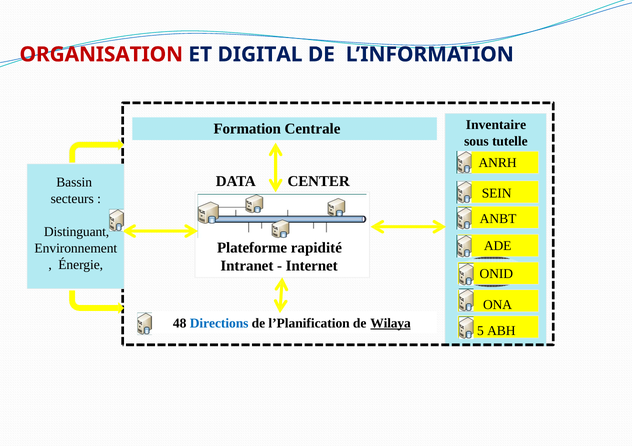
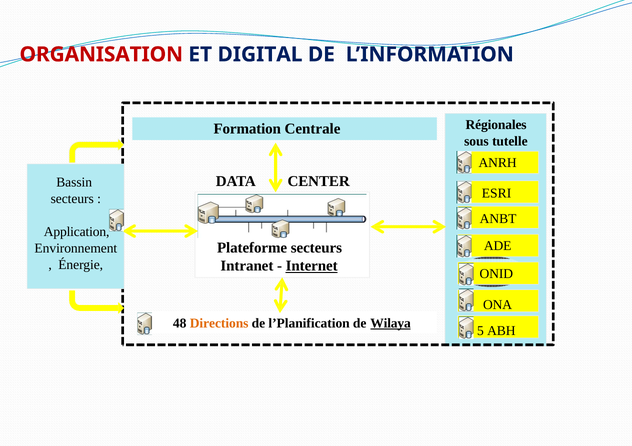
Inventaire: Inventaire -> Régionales (496, 125)
SEIN: SEIN -> ESRI (497, 194)
Distinguant: Distinguant -> Application (77, 232)
Plateforme rapidité: rapidité -> secteurs (316, 248)
Internet underline: none -> present (312, 266)
Directions colour: blue -> orange (219, 324)
